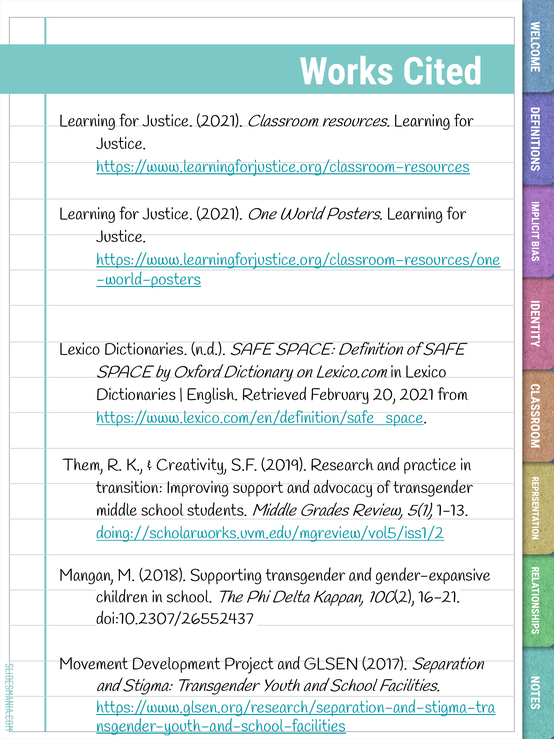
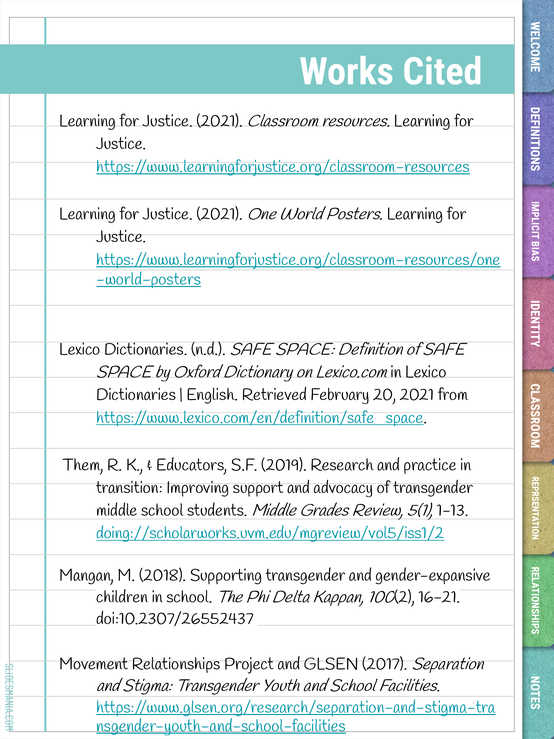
Creativity: Creativity -> Educators (192, 465)
Development: Development -> Relationships (176, 664)
